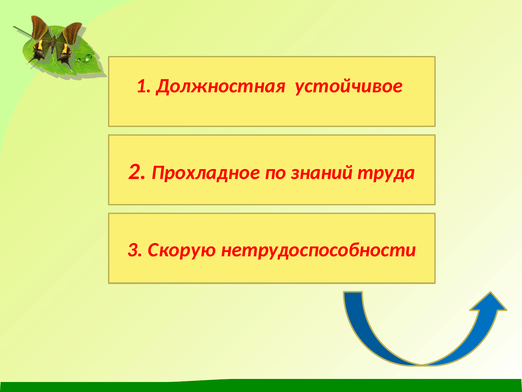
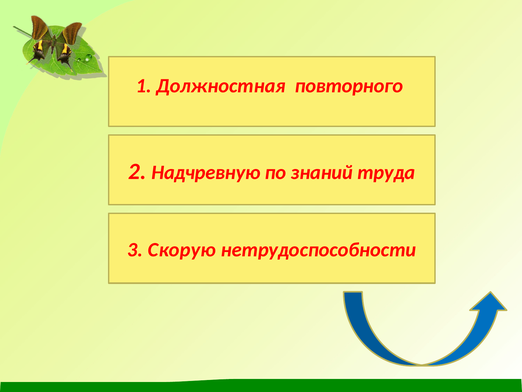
устойчивое: устойчивое -> повторного (349, 86)
Прохладное: Прохладное -> Надчревную (206, 172)
